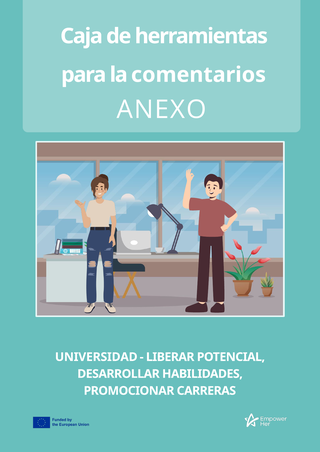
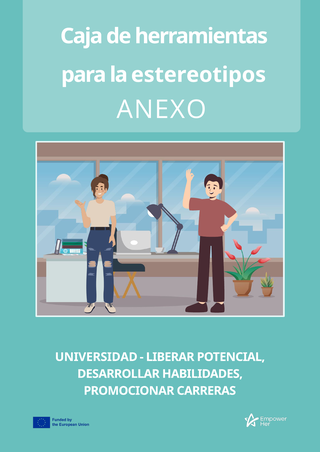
comentarios: comentarios -> estereotipos (198, 75)
